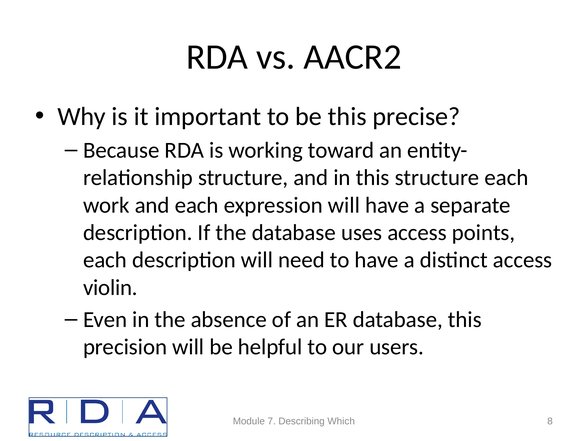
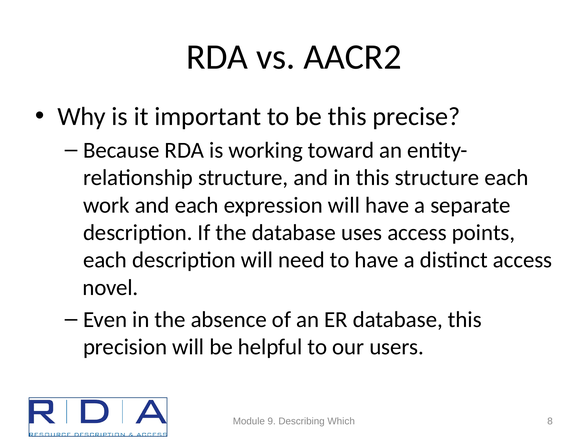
violin: violin -> novel (110, 288)
7: 7 -> 9 (272, 421)
